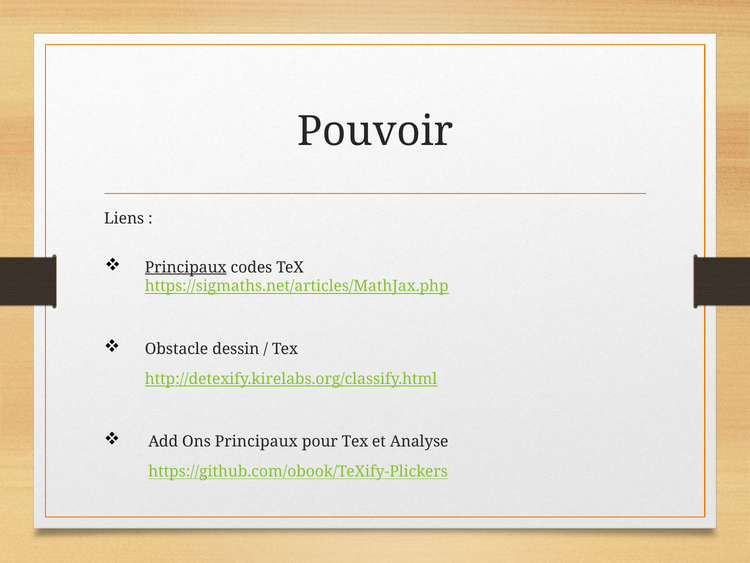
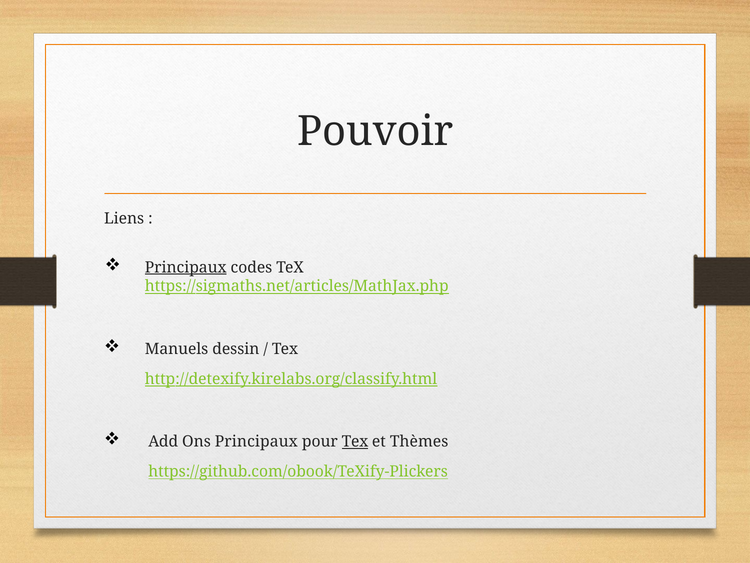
Obstacle: Obstacle -> Manuels (177, 349)
Tex underline: none -> present (355, 441)
Analyse: Analyse -> Thèmes (419, 441)
